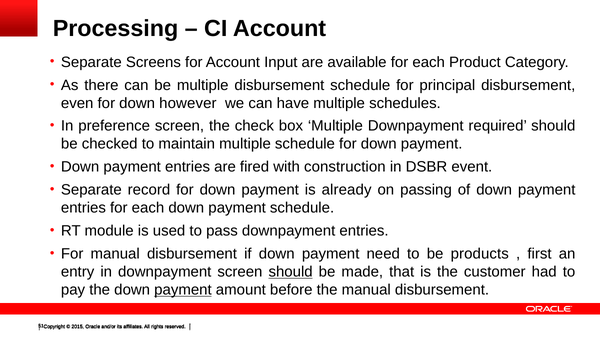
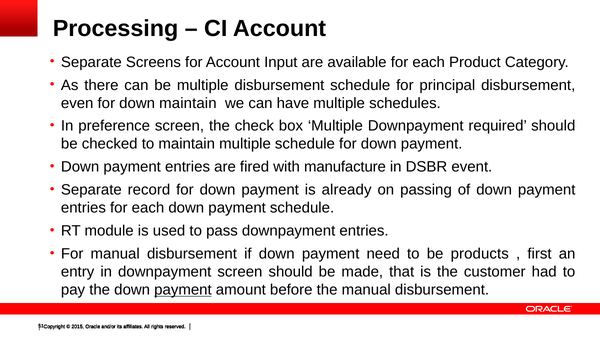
down however: however -> maintain (188, 103)
construction: construction -> manufacture (345, 167)
should underline: present -> none (291, 272)
